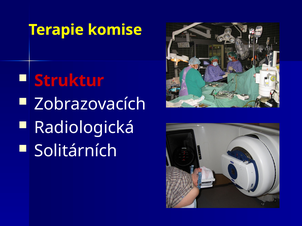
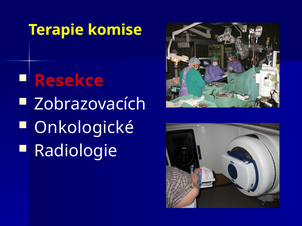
Struktur: Struktur -> Resekce (69, 81)
Radiologická: Radiologická -> Onkologické (84, 128)
Solitárních: Solitárních -> Radiologie (76, 151)
